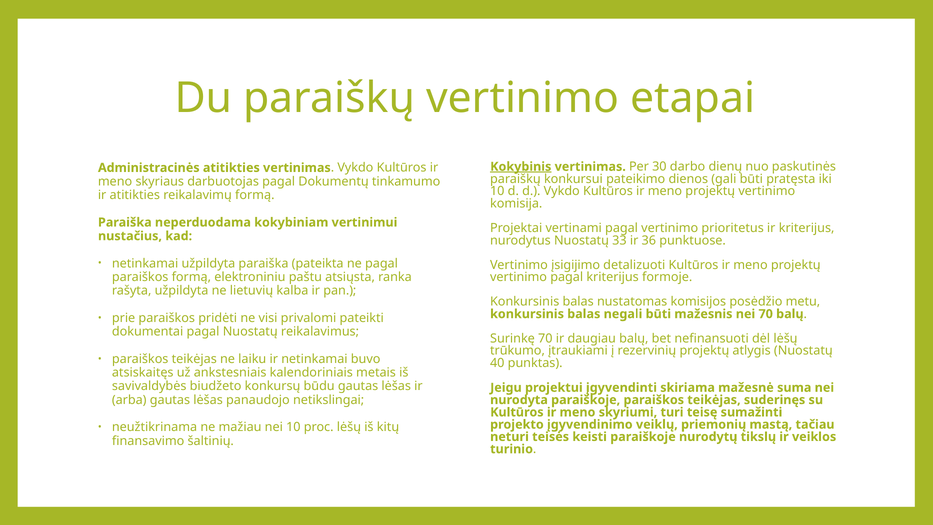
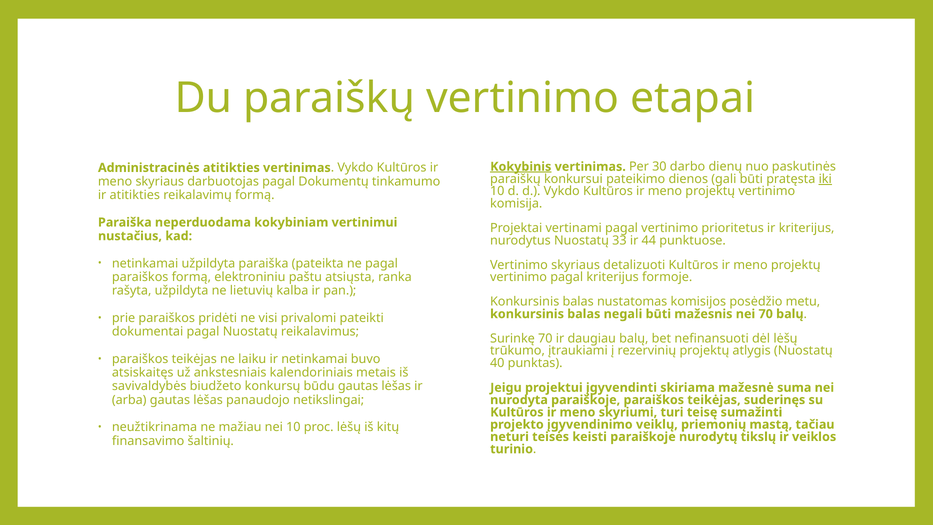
iki underline: none -> present (825, 179)
36: 36 -> 44 (649, 240)
Vertinimo įsigijimo: įsigijimo -> skyriaus (576, 265)
